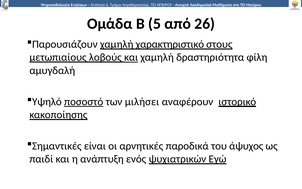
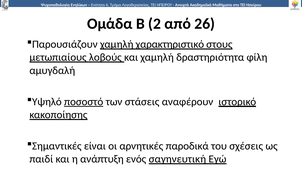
5: 5 -> 2 (155, 24)
και underline: present -> none (131, 57)
μιλήσει: μιλήσει -> στάσεις (142, 102)
άψυχος: άψυχος -> σχέσεις (246, 146)
ψυχιατρικών: ψυχιατρικών -> σαγηνευτική (177, 159)
